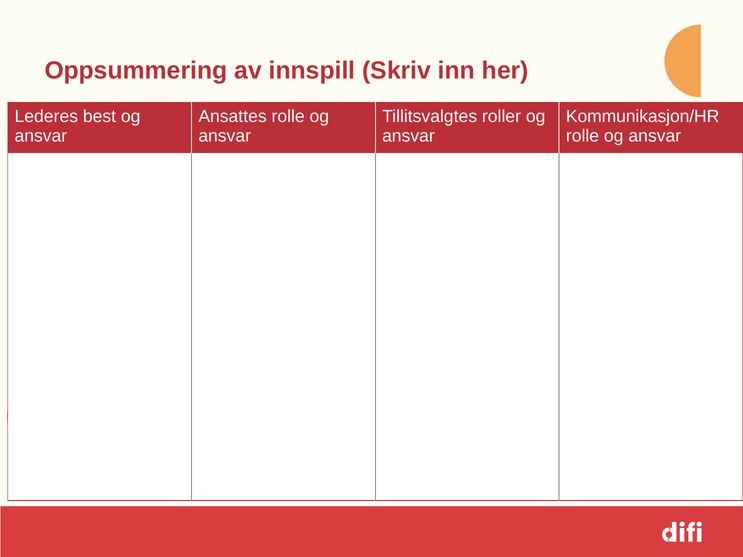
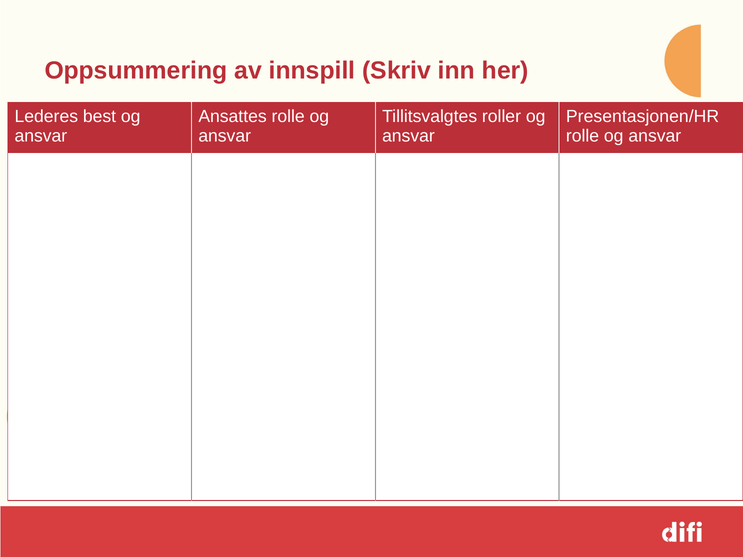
Kommunikasjon/HR: Kommunikasjon/HR -> Presentasjonen/HR (643, 116)
